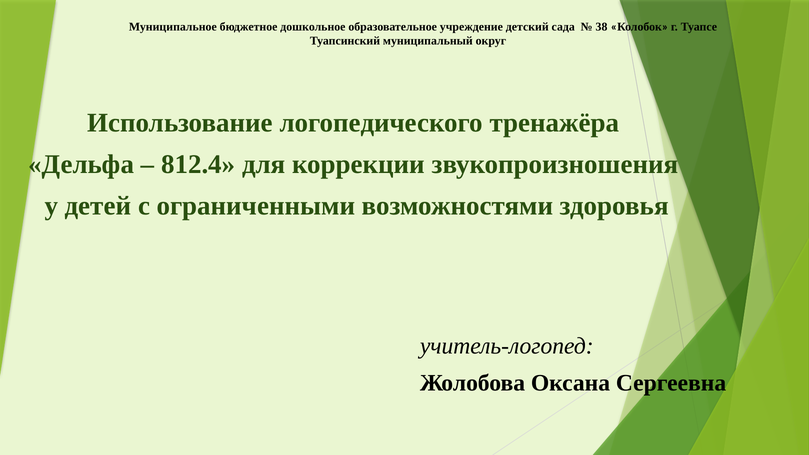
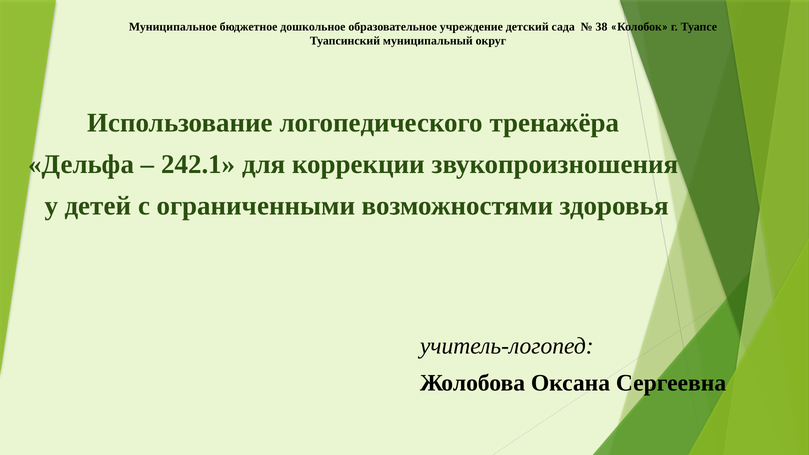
812.4: 812.4 -> 242.1 (198, 164)
